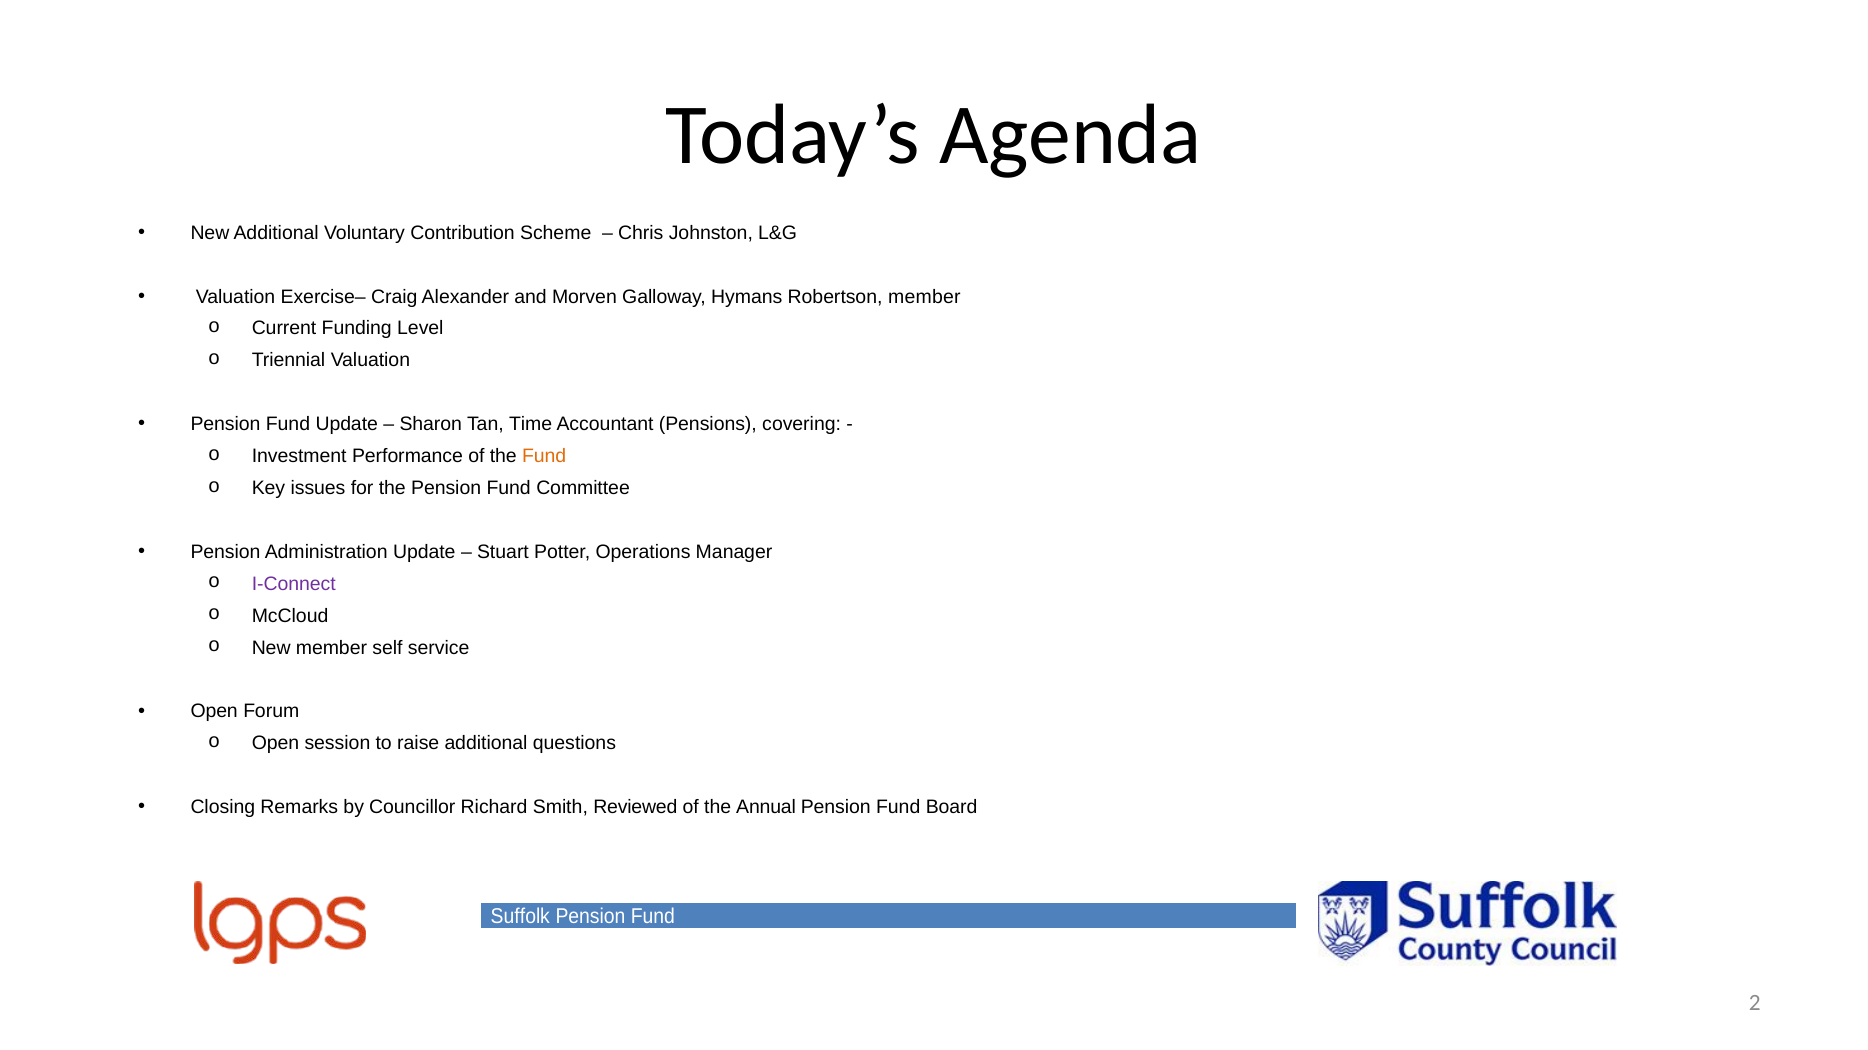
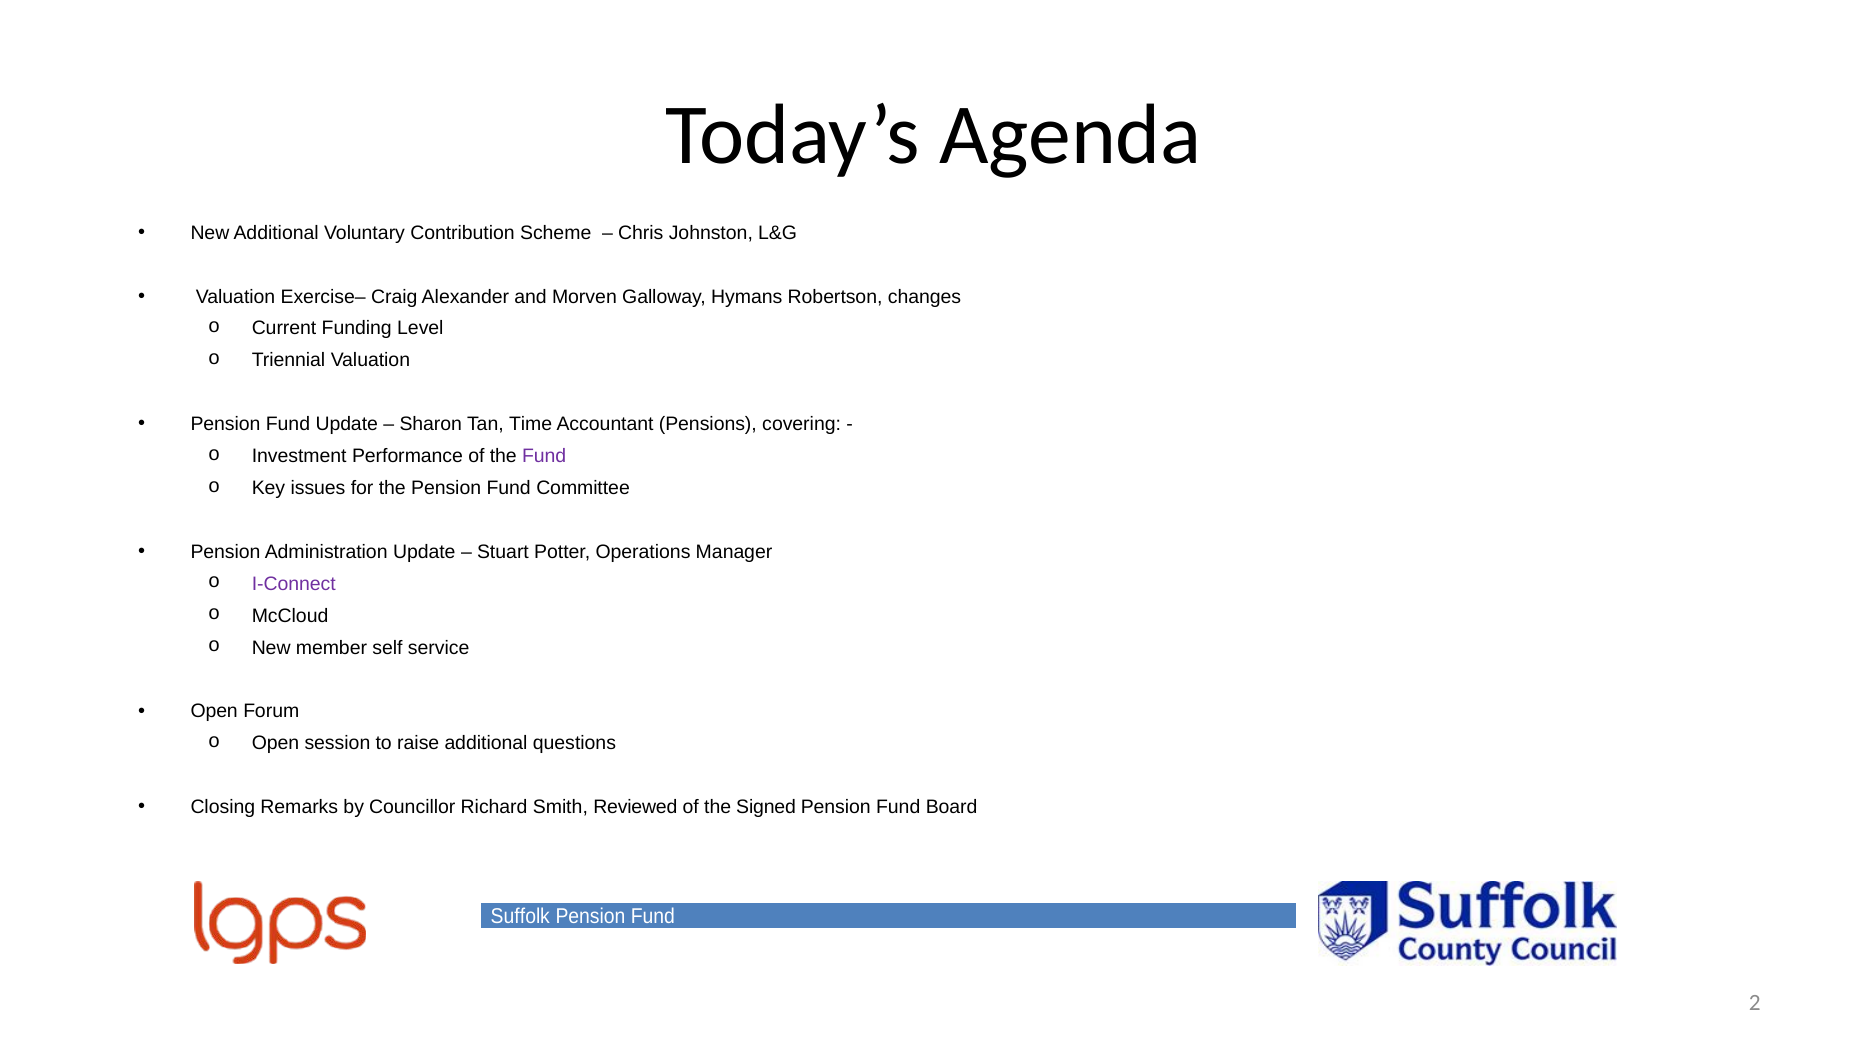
Robertson member: member -> changes (925, 297)
Fund colour: orange -> purple (544, 457)
Annual: Annual -> Signed (766, 808)
